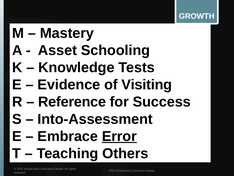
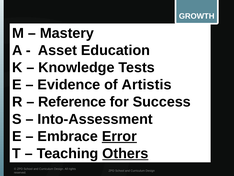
Schooling: Schooling -> Education (115, 50)
Visiting: Visiting -> Artistis (147, 84)
Others underline: none -> present (125, 153)
